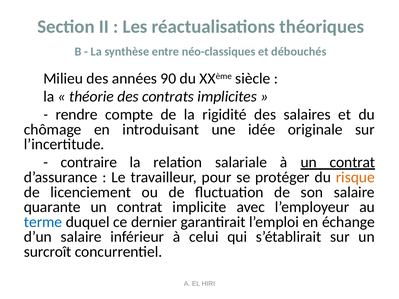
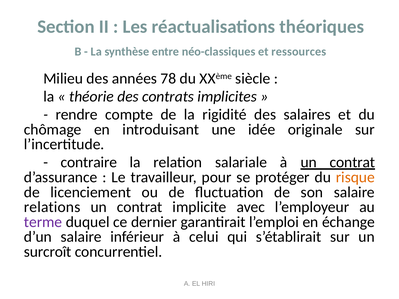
débouchés: débouchés -> ressources (299, 52)
90: 90 -> 78 (168, 79)
quarante: quarante -> relations (52, 207)
terme colour: blue -> purple (43, 222)
